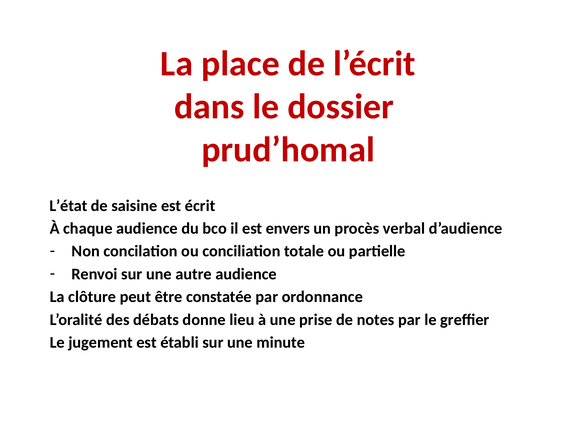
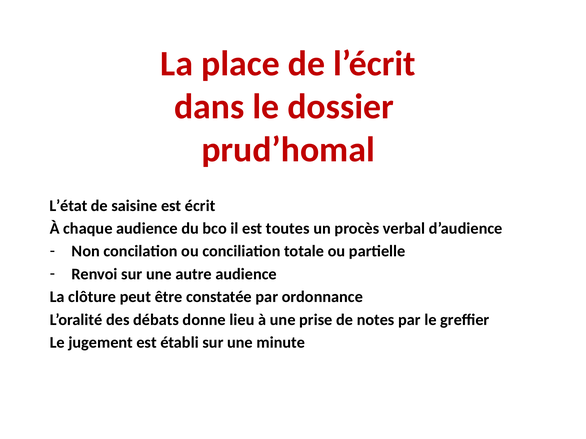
envers: envers -> toutes (288, 229)
